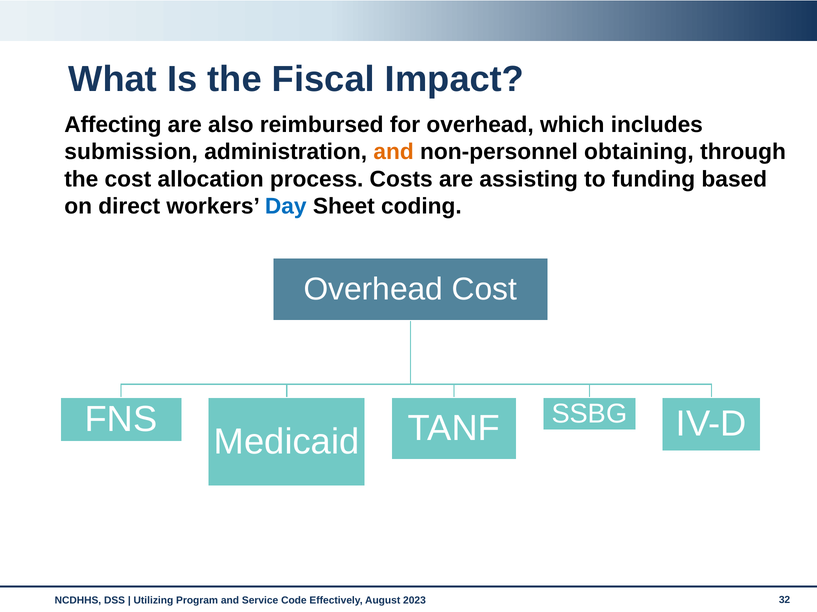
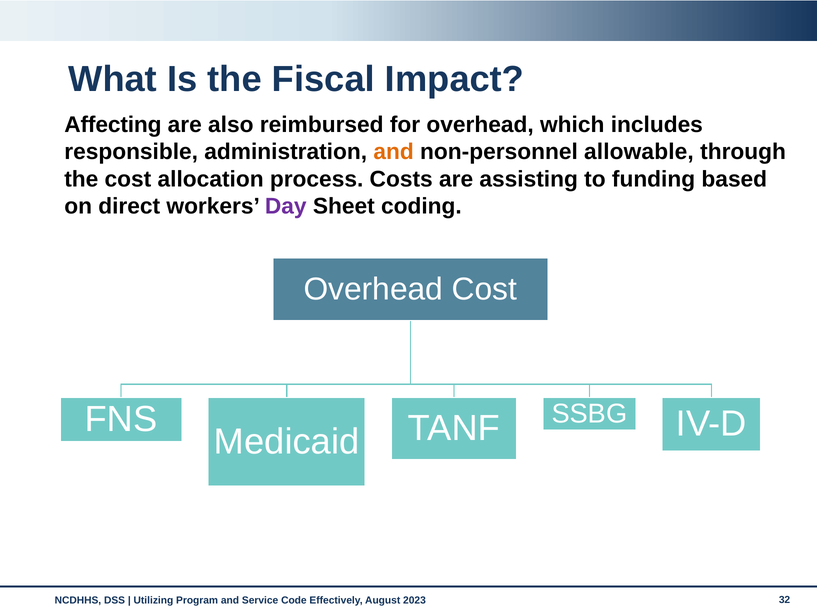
submission: submission -> responsible (131, 152)
obtaining: obtaining -> allowable (639, 152)
Day colour: blue -> purple (286, 207)
